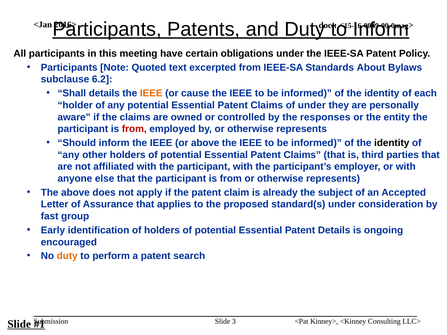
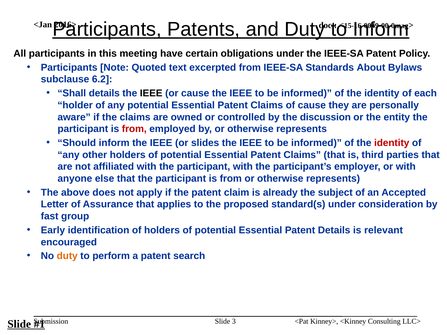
IEEE colour: orange -> black (151, 93)
of under: under -> cause (312, 105)
responses: responses -> discussion (325, 117)
or above: above -> slides (205, 143)
identity colour: black -> red (392, 143)
ongoing: ongoing -> relevant (384, 230)
